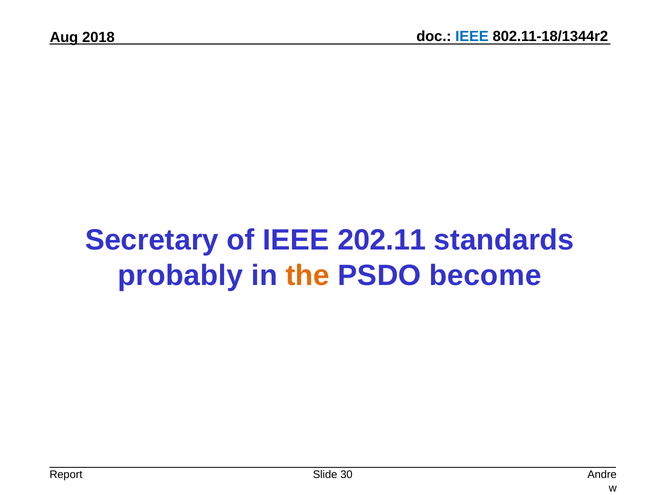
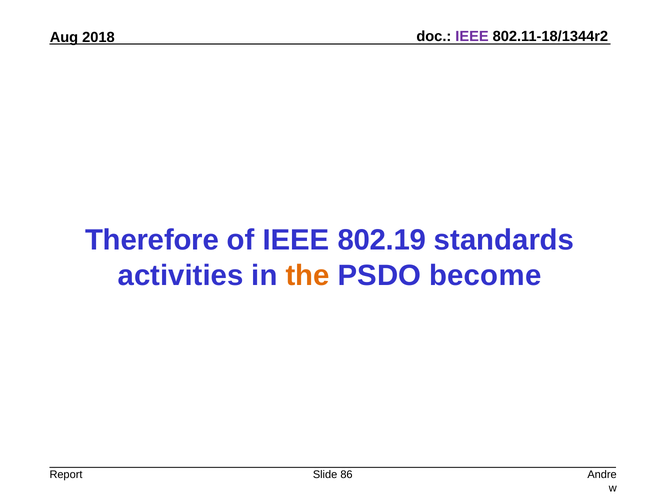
IEEE colour: blue -> purple (472, 36)
Secretary: Secretary -> Therefore (152, 240)
202.11: 202.11 -> 802.19 (382, 240)
probably: probably -> activities (181, 275)
30: 30 -> 86 (346, 475)
